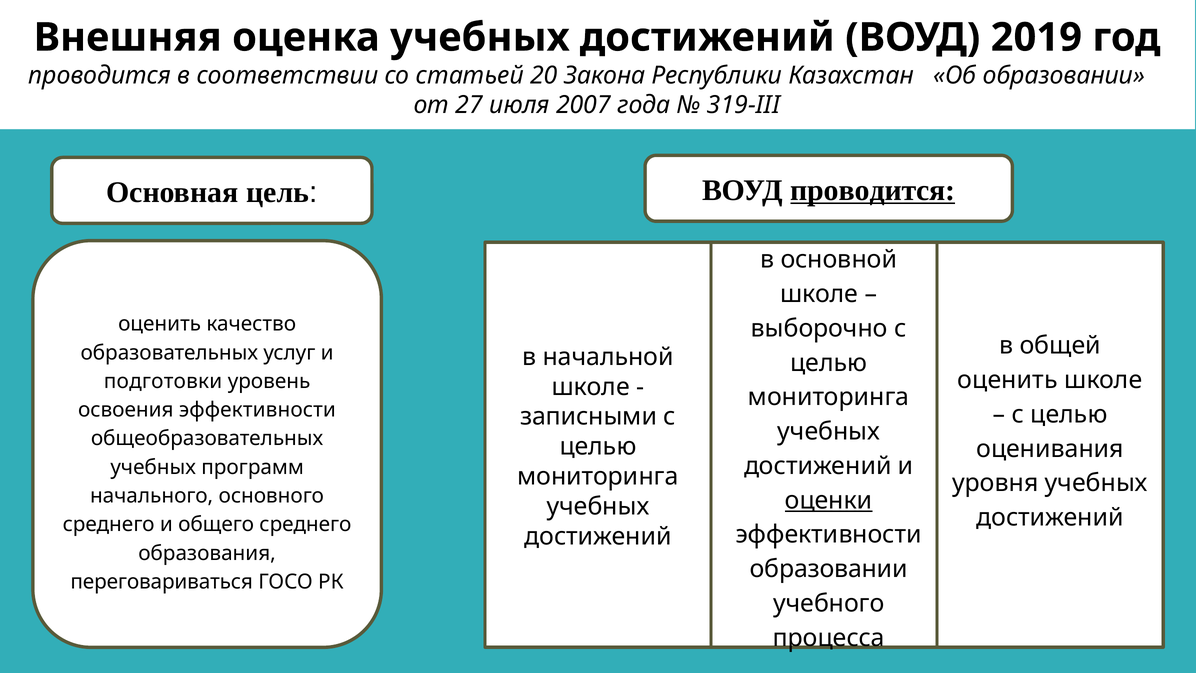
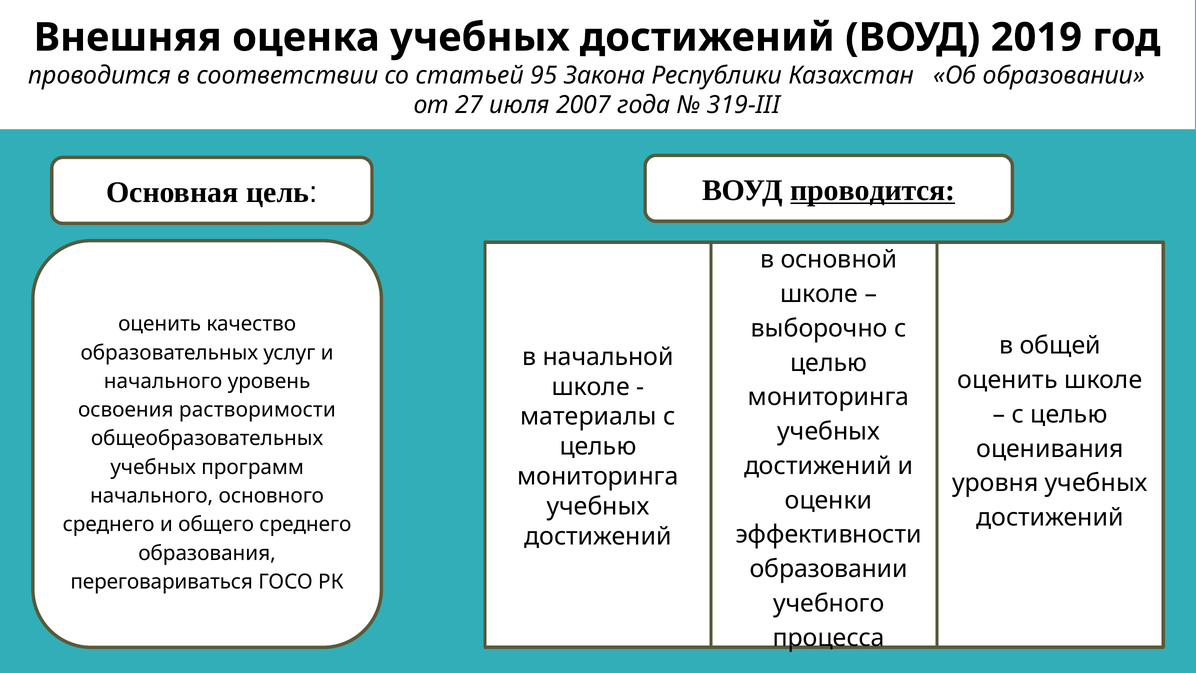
20: 20 -> 95 (544, 75)
подготовки: подготовки -> начального (163, 381)
освоения эффективности: эффективности -> растворимости (257, 410)
записными: записными -> материалы (588, 417)
оценки underline: present -> none (829, 500)
